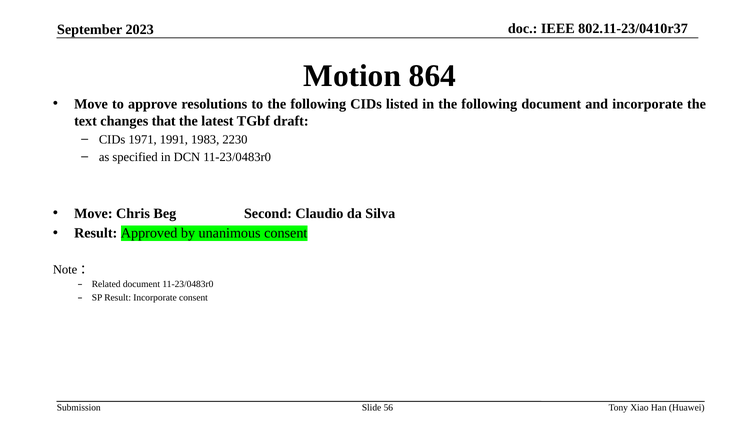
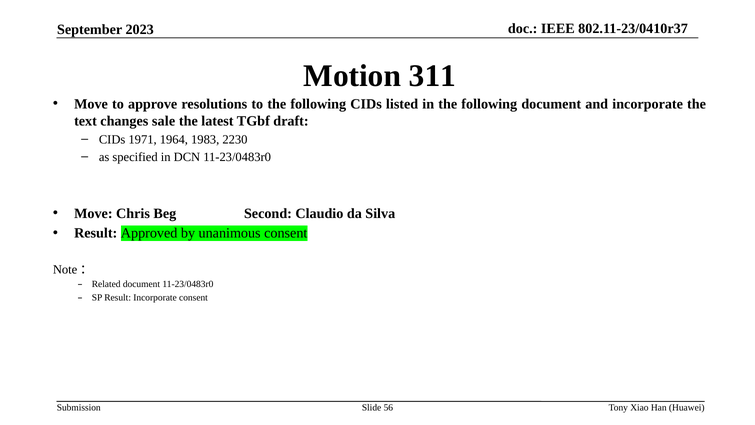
864: 864 -> 311 (433, 76)
that: that -> sale (164, 121)
1991: 1991 -> 1964 (174, 139)
